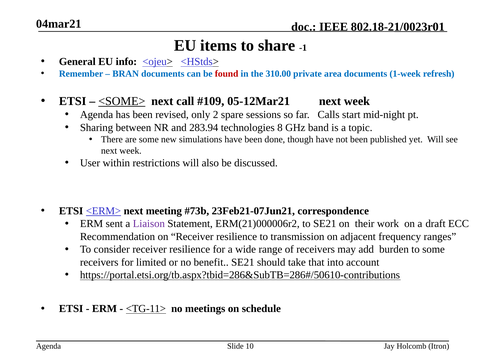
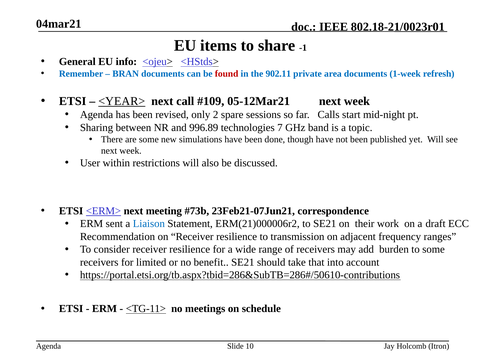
310.00: 310.00 -> 902.11 (278, 74)
<SOME>: <SOME> -> <YEAR> (122, 101)
283.94: 283.94 -> 996.89 (204, 127)
8: 8 -> 7 (280, 127)
Liaison colour: purple -> blue (149, 224)
